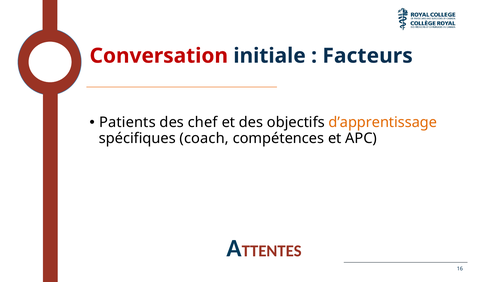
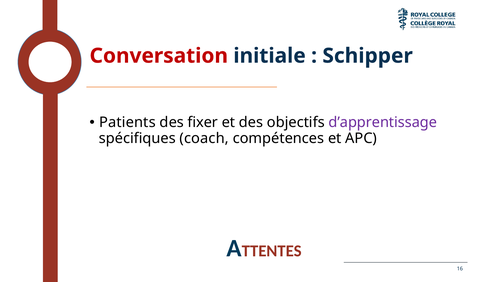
Facteurs: Facteurs -> Schipper (368, 56)
chef: chef -> fixer (203, 122)
d’apprentissage colour: orange -> purple (383, 122)
